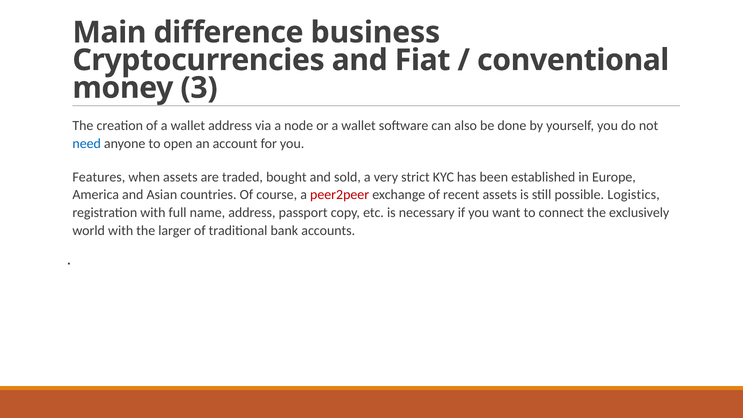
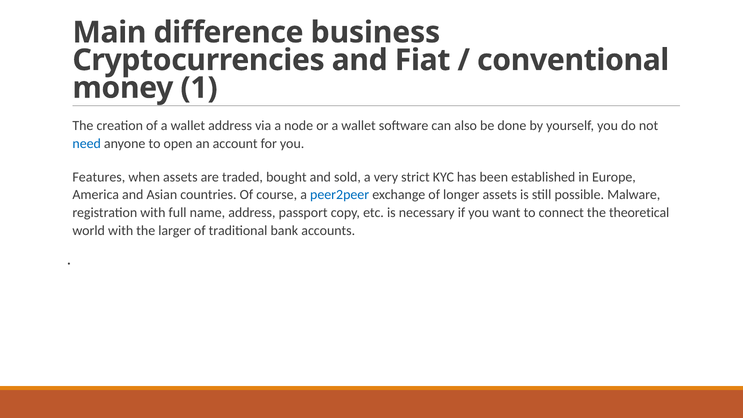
3: 3 -> 1 (199, 88)
peer2peer colour: red -> blue (340, 195)
recent: recent -> longer (461, 195)
Logistics: Logistics -> Malware (634, 195)
exclusively: exclusively -> theoretical (639, 213)
